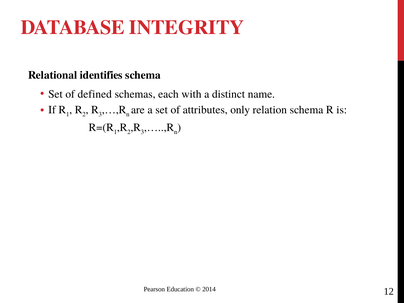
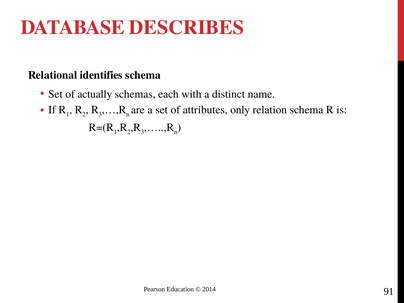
INTEGRITY: INTEGRITY -> DESCRIBES (186, 27)
defined: defined -> actually (95, 94)
12: 12 -> 91 (389, 291)
